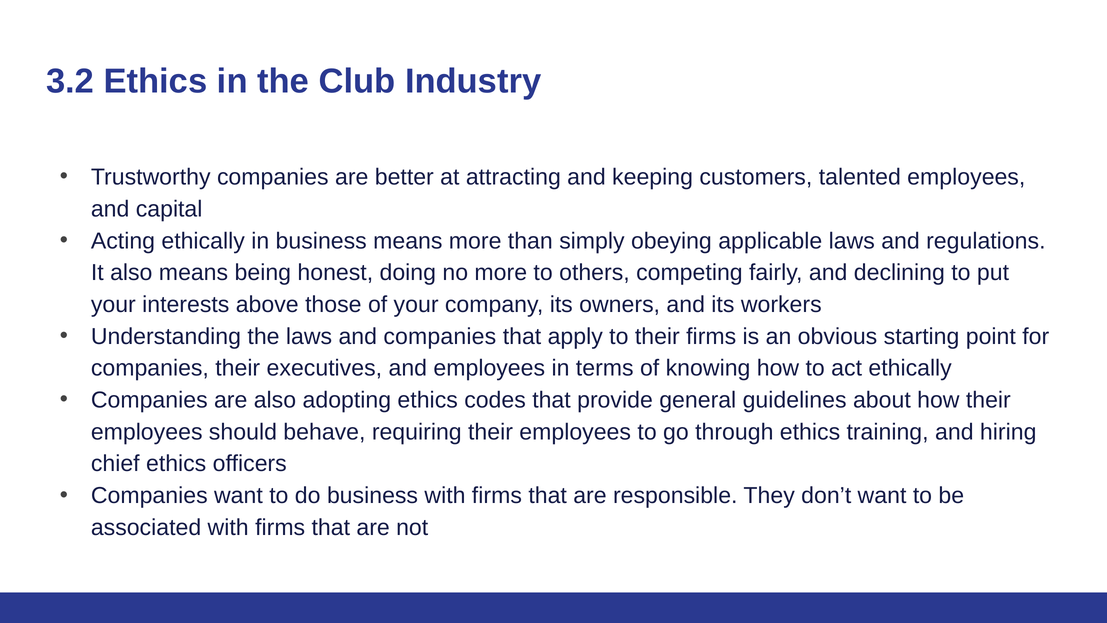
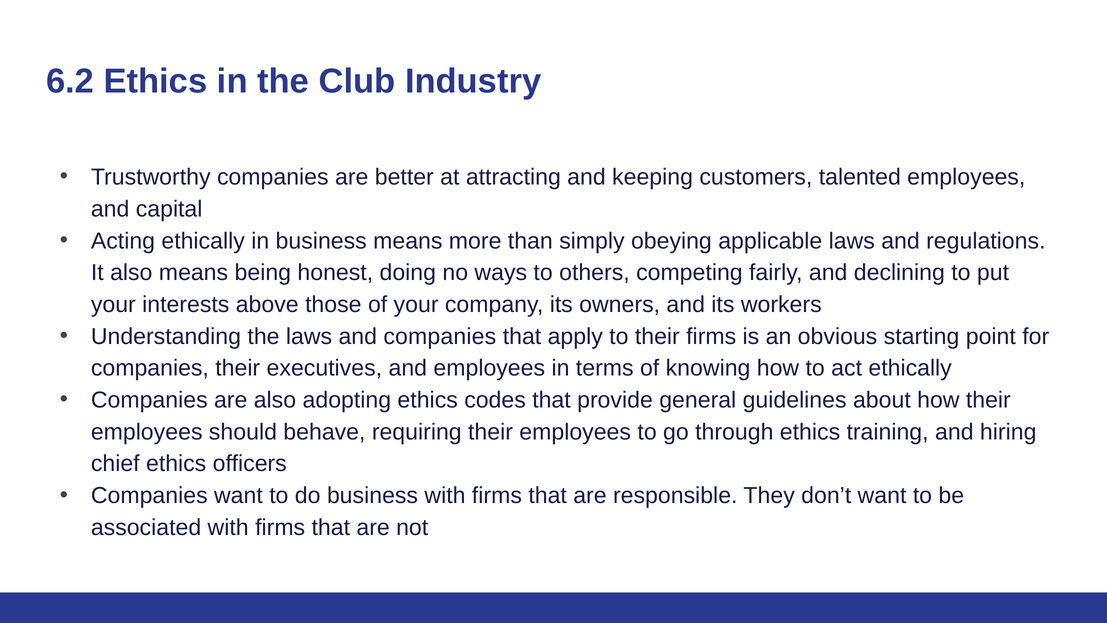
3.2: 3.2 -> 6.2 (70, 81)
no more: more -> ways (501, 273)
